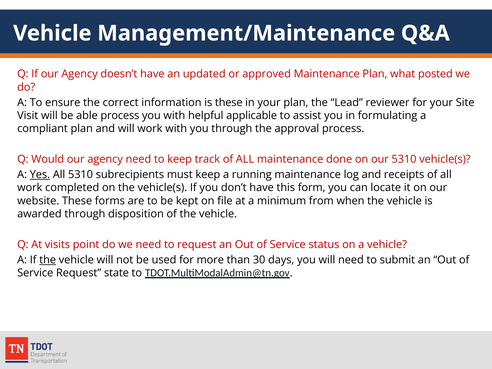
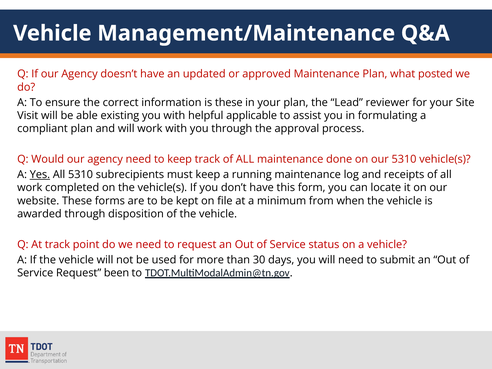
able process: process -> existing (120, 116)
At visits: visits -> track (57, 245)
the underline: present -> none (48, 260)
state: state -> been (116, 273)
